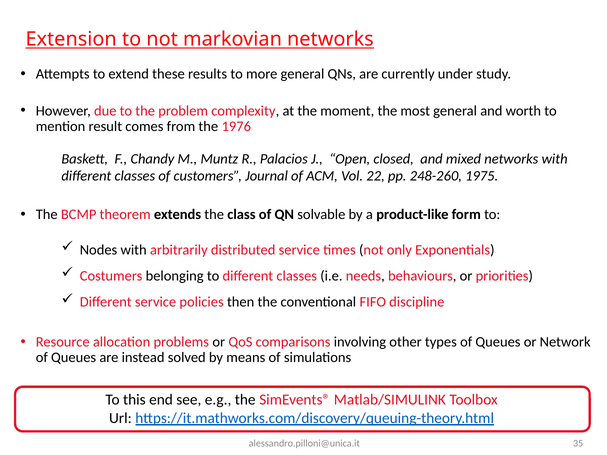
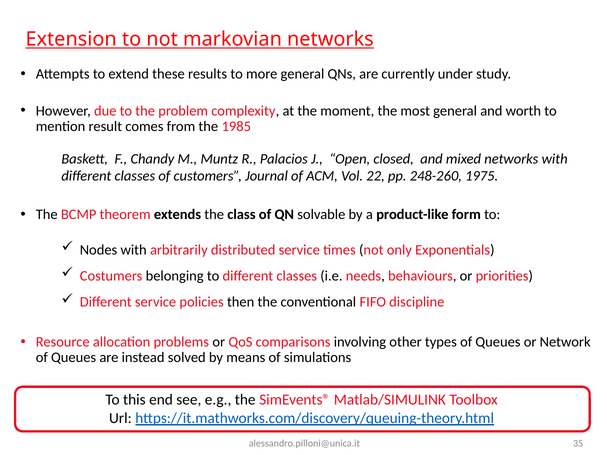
1976: 1976 -> 1985 (236, 127)
